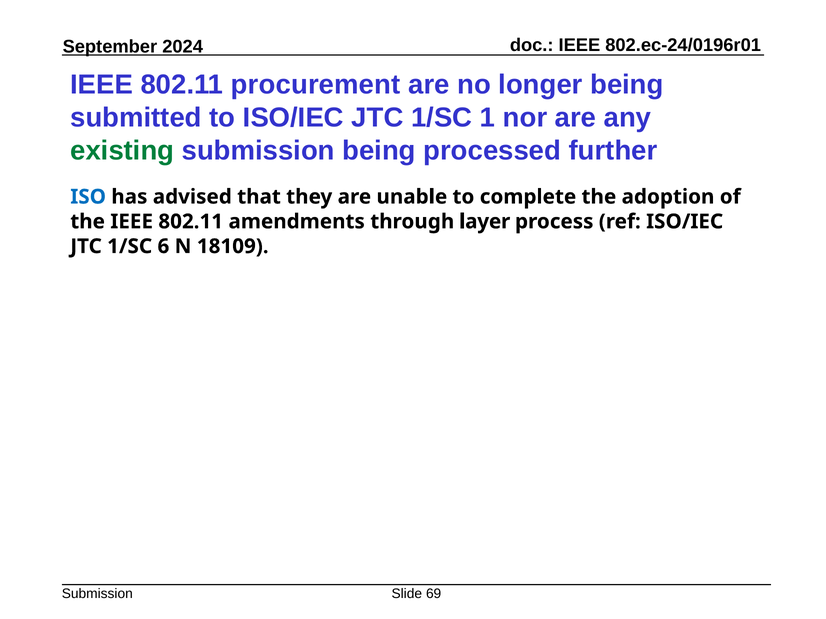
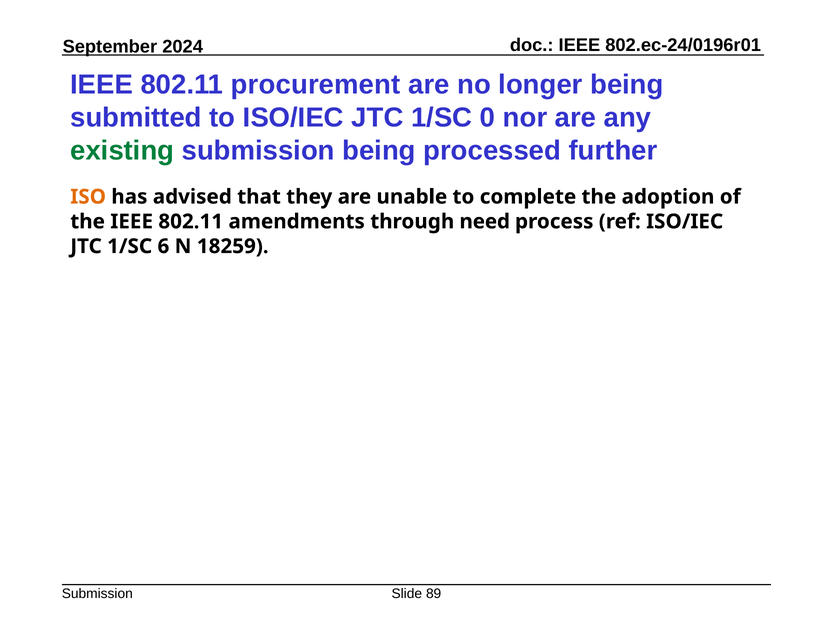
1: 1 -> 0 (488, 118)
ISO colour: blue -> orange (88, 197)
layer: layer -> need (485, 222)
18109: 18109 -> 18259 (233, 247)
69: 69 -> 89 (434, 594)
